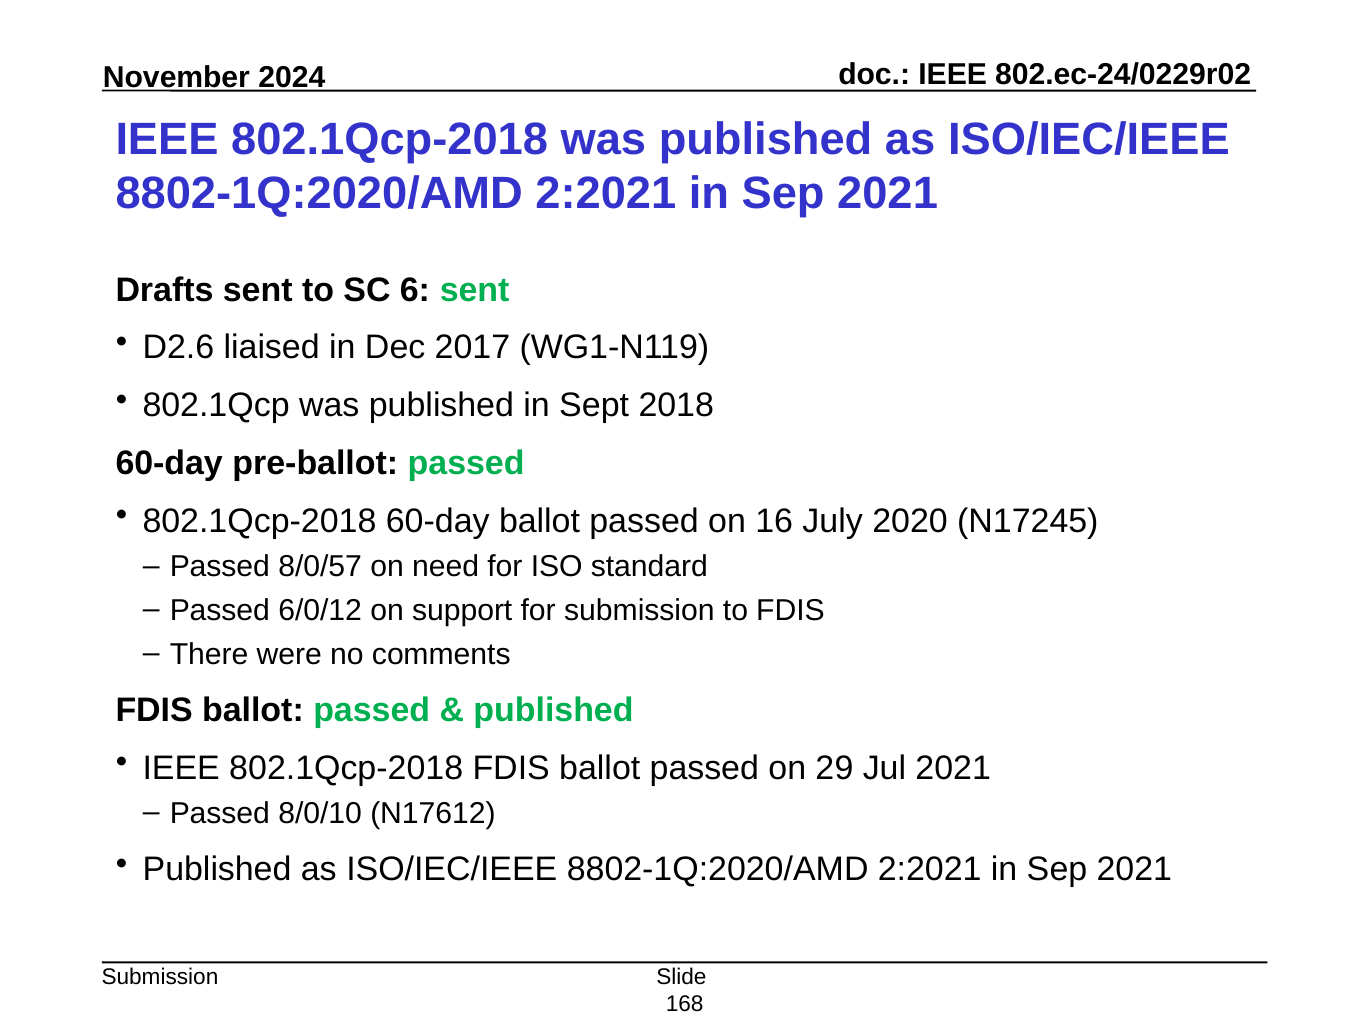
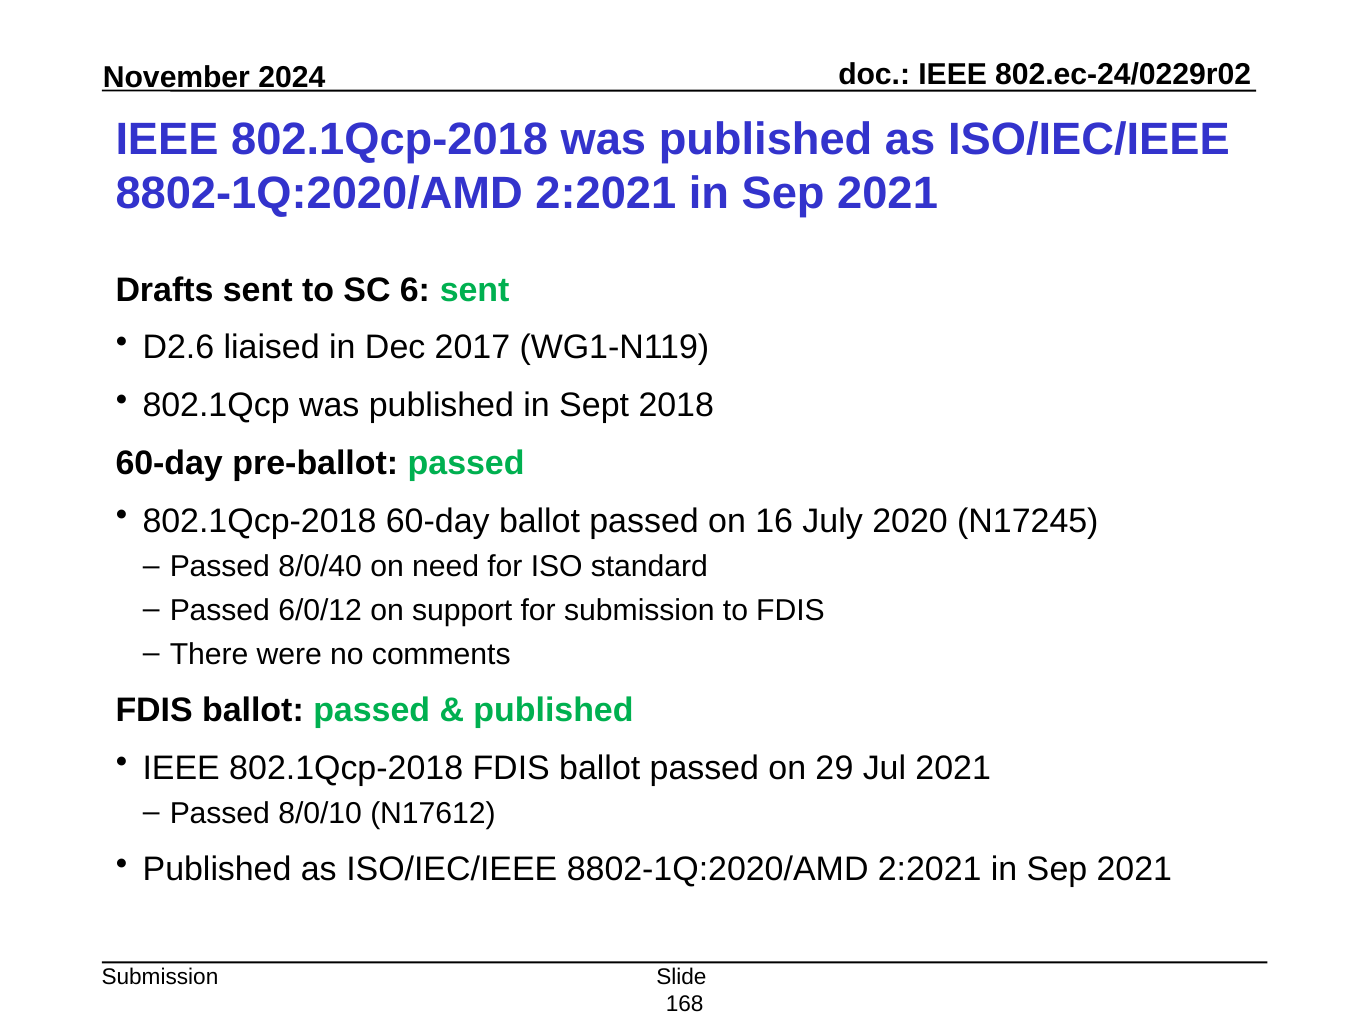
8/0/57: 8/0/57 -> 8/0/40 (320, 567)
